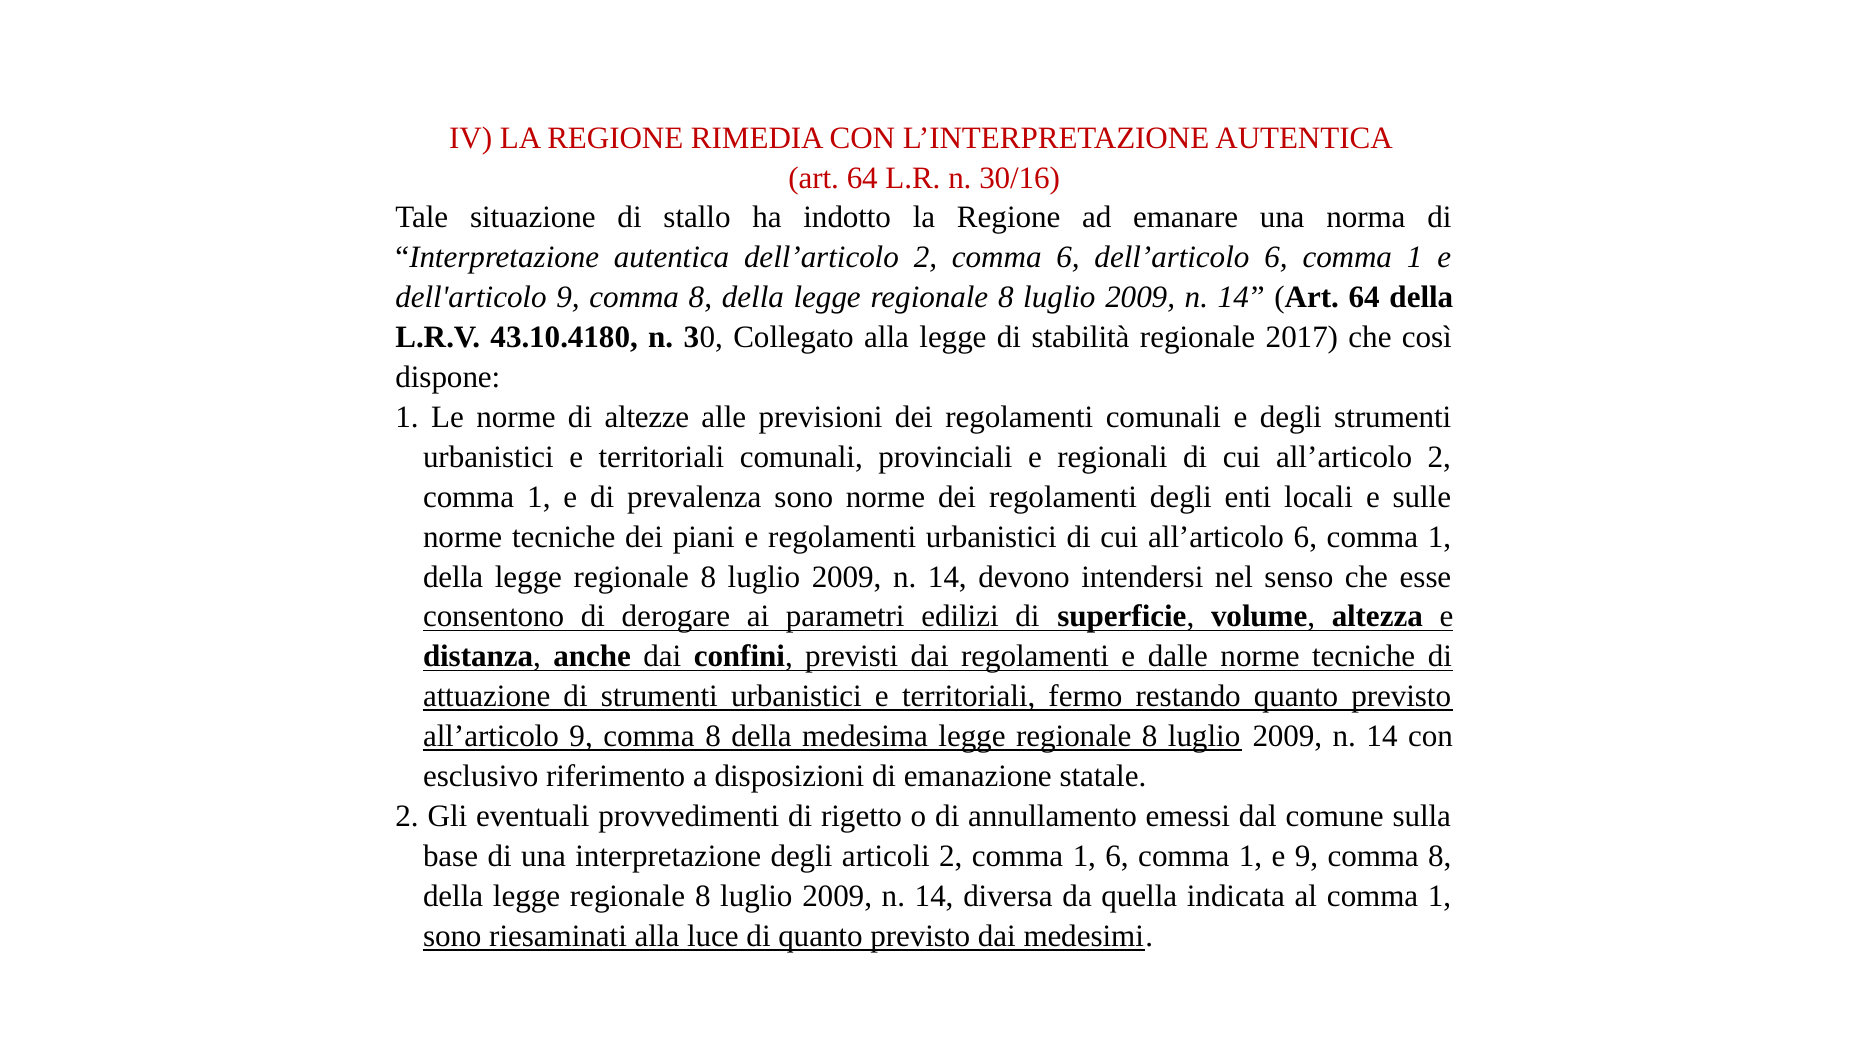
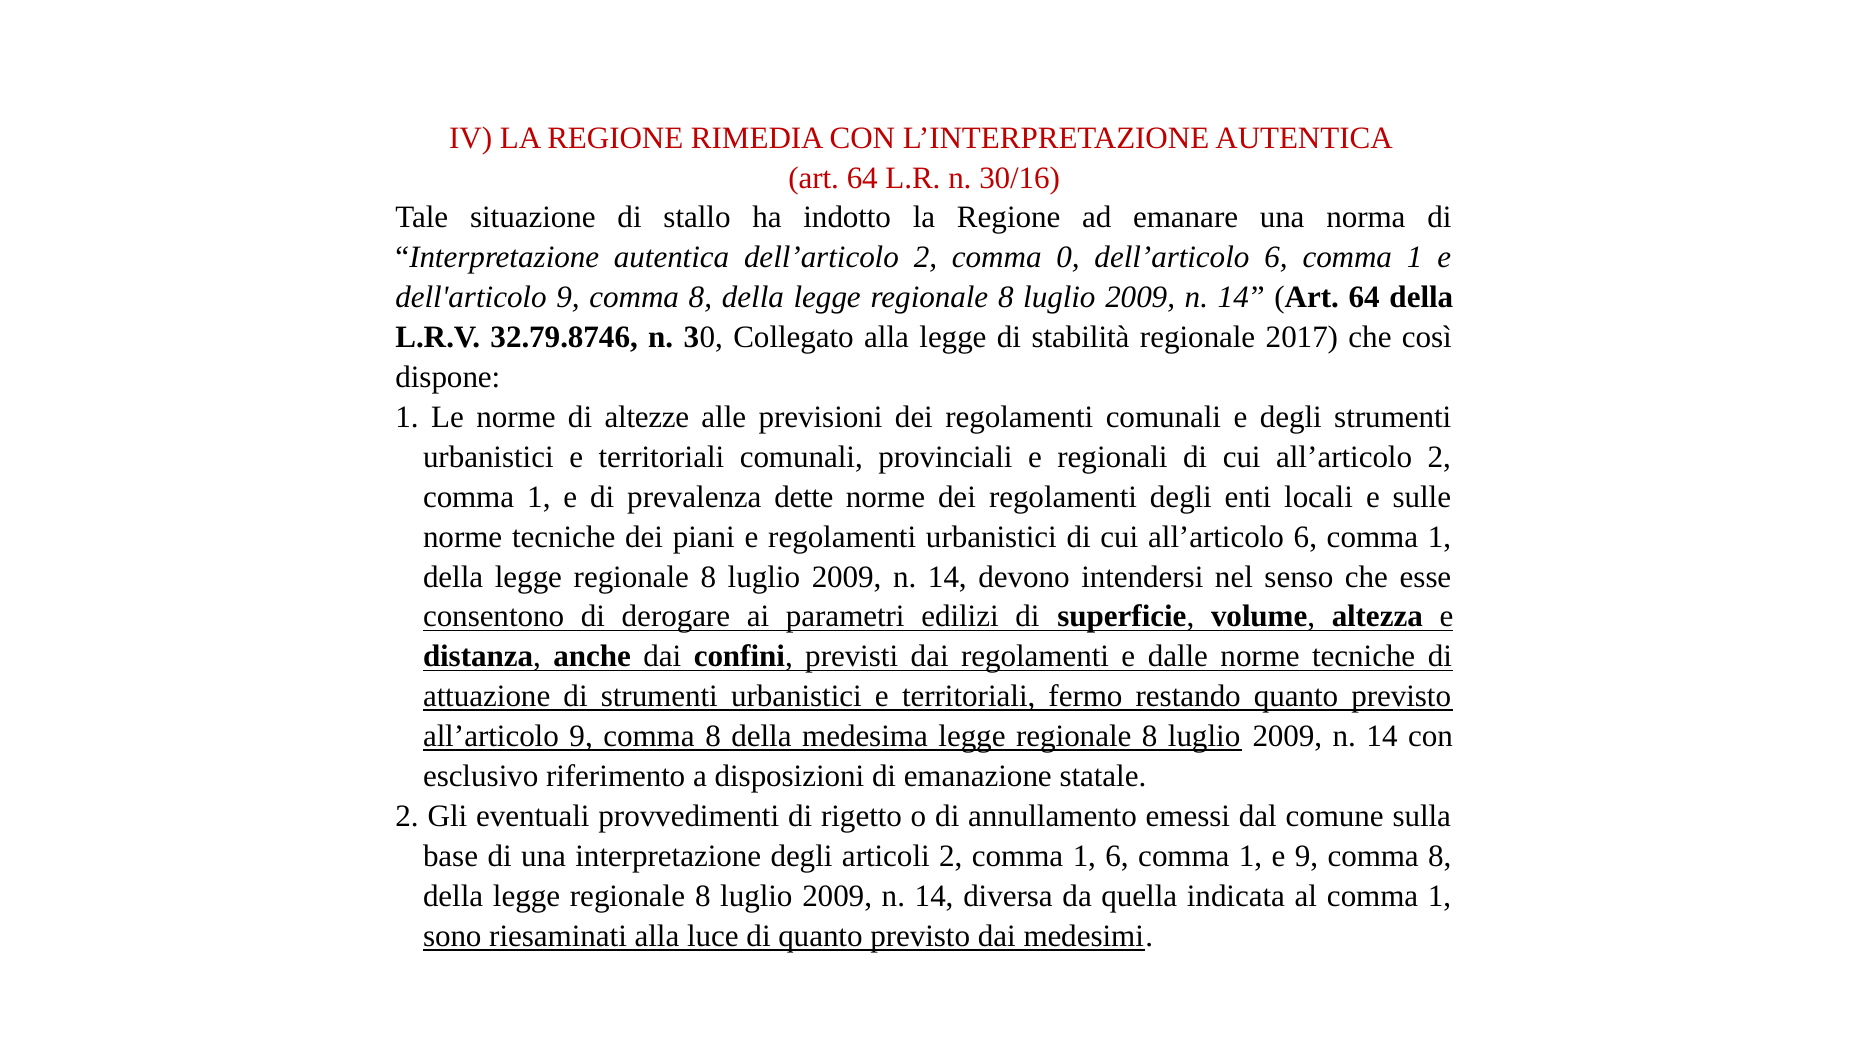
comma 6: 6 -> 0 (1068, 258)
43.10.4180: 43.10.4180 -> 32.79.8746 (564, 337)
prevalenza sono: sono -> dette (804, 497)
